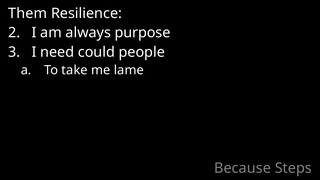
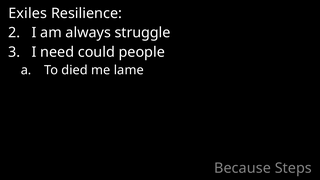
Them: Them -> Exiles (28, 13)
purpose: purpose -> struggle (143, 33)
take: take -> died (75, 70)
